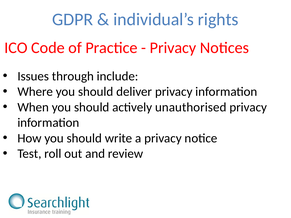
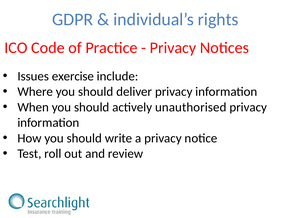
through: through -> exercise (73, 76)
